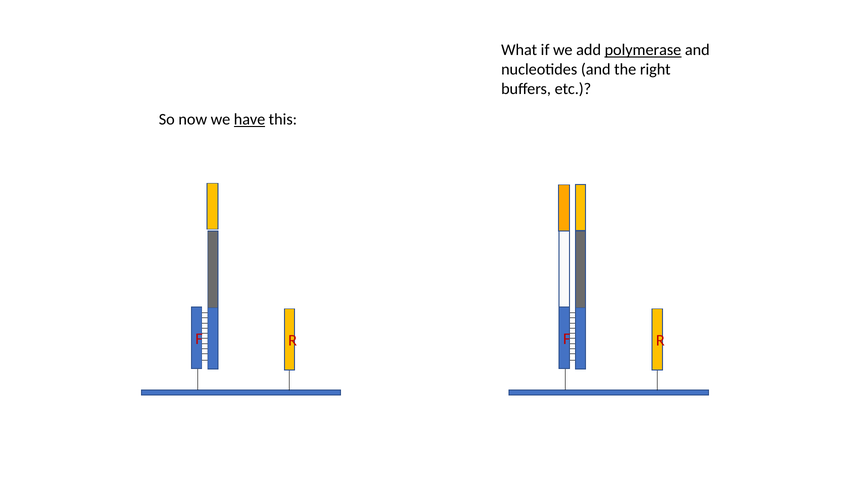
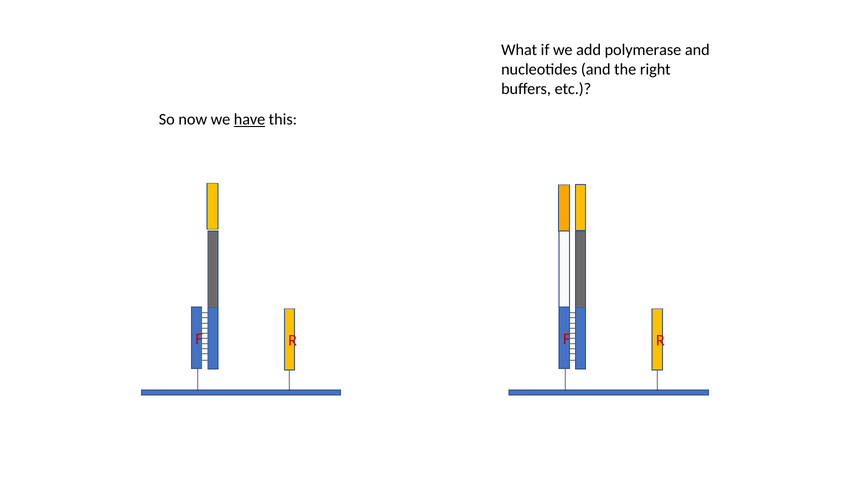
polymerase underline: present -> none (643, 50)
